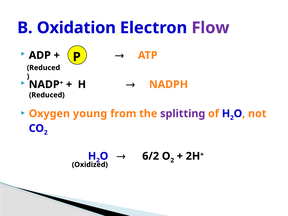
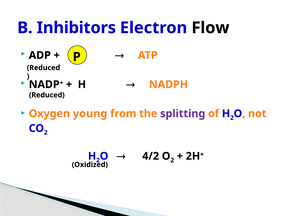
Oxidation: Oxidation -> Inhibitors (76, 28)
Flow colour: purple -> black (210, 28)
6/2: 6/2 -> 4/2 (151, 156)
